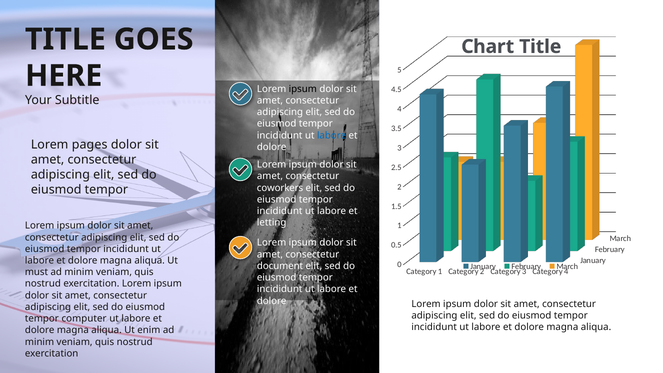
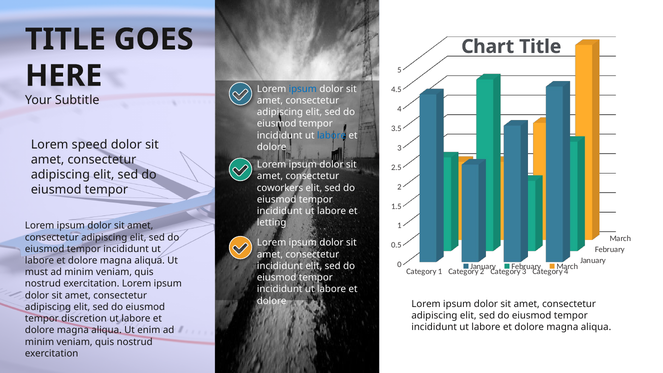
ipsum colour: black -> blue (303, 89)
pages: pages -> speed (90, 145)
document: document -> incididunt (280, 266)
computer: computer -> discretion (84, 319)
